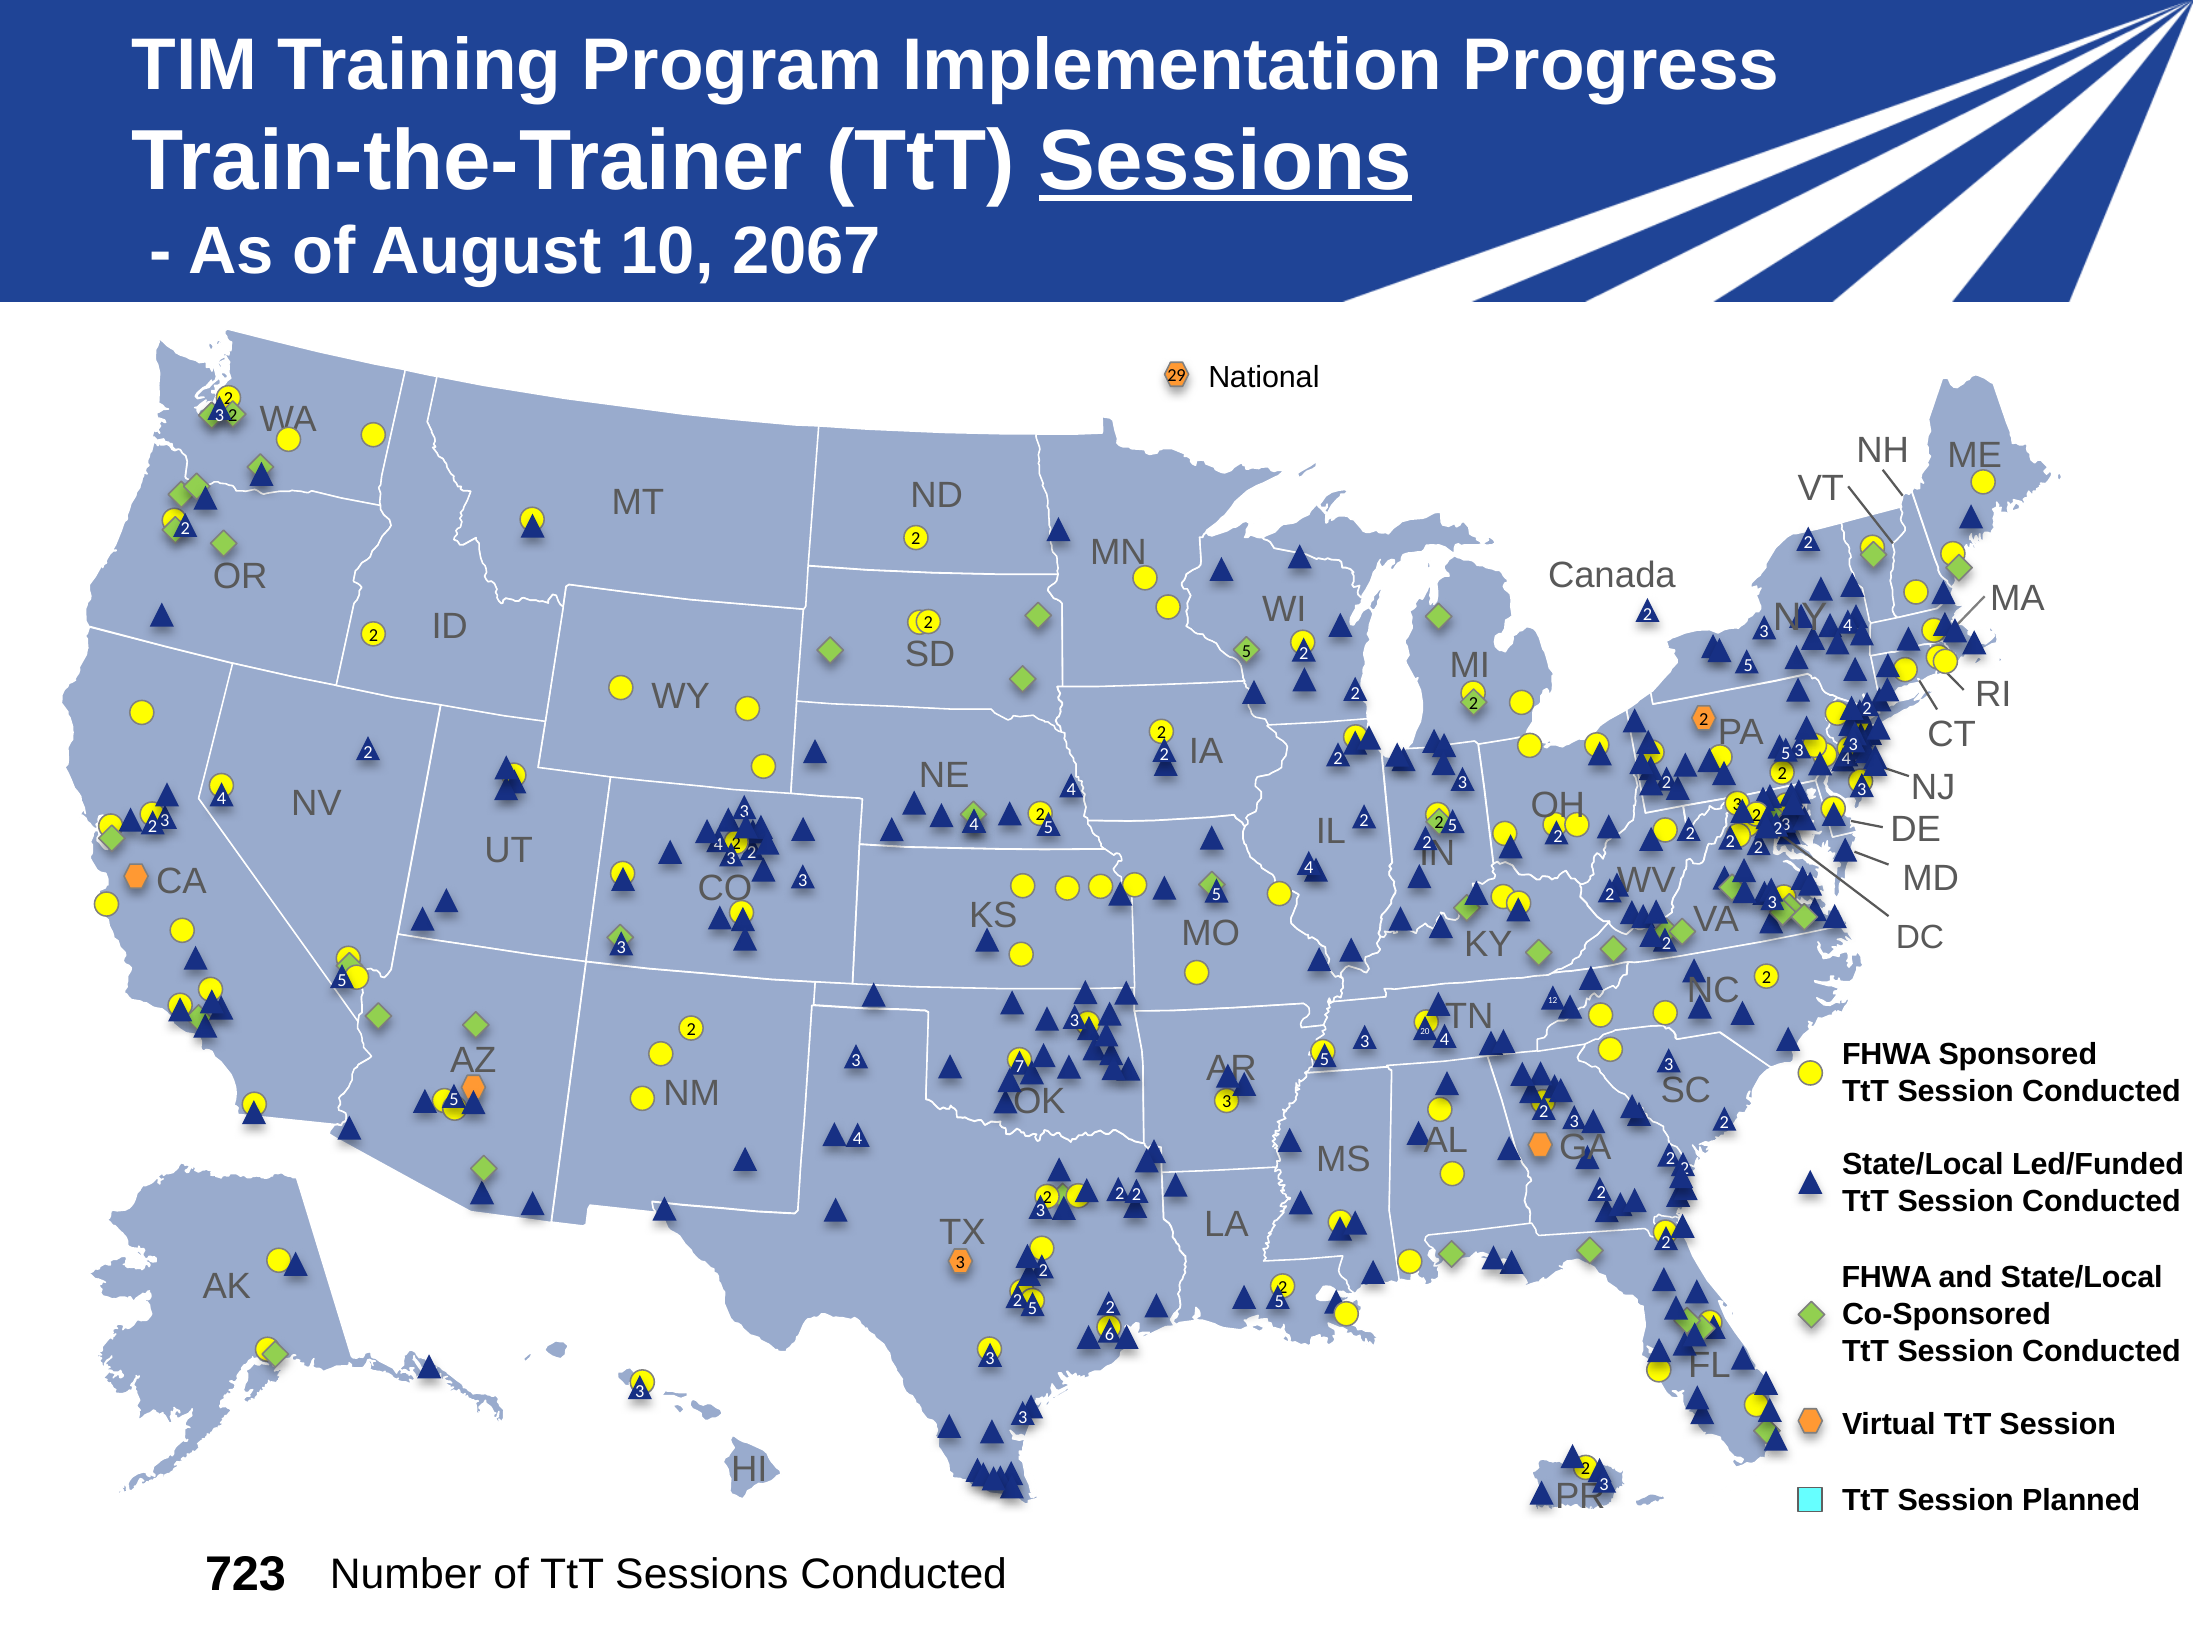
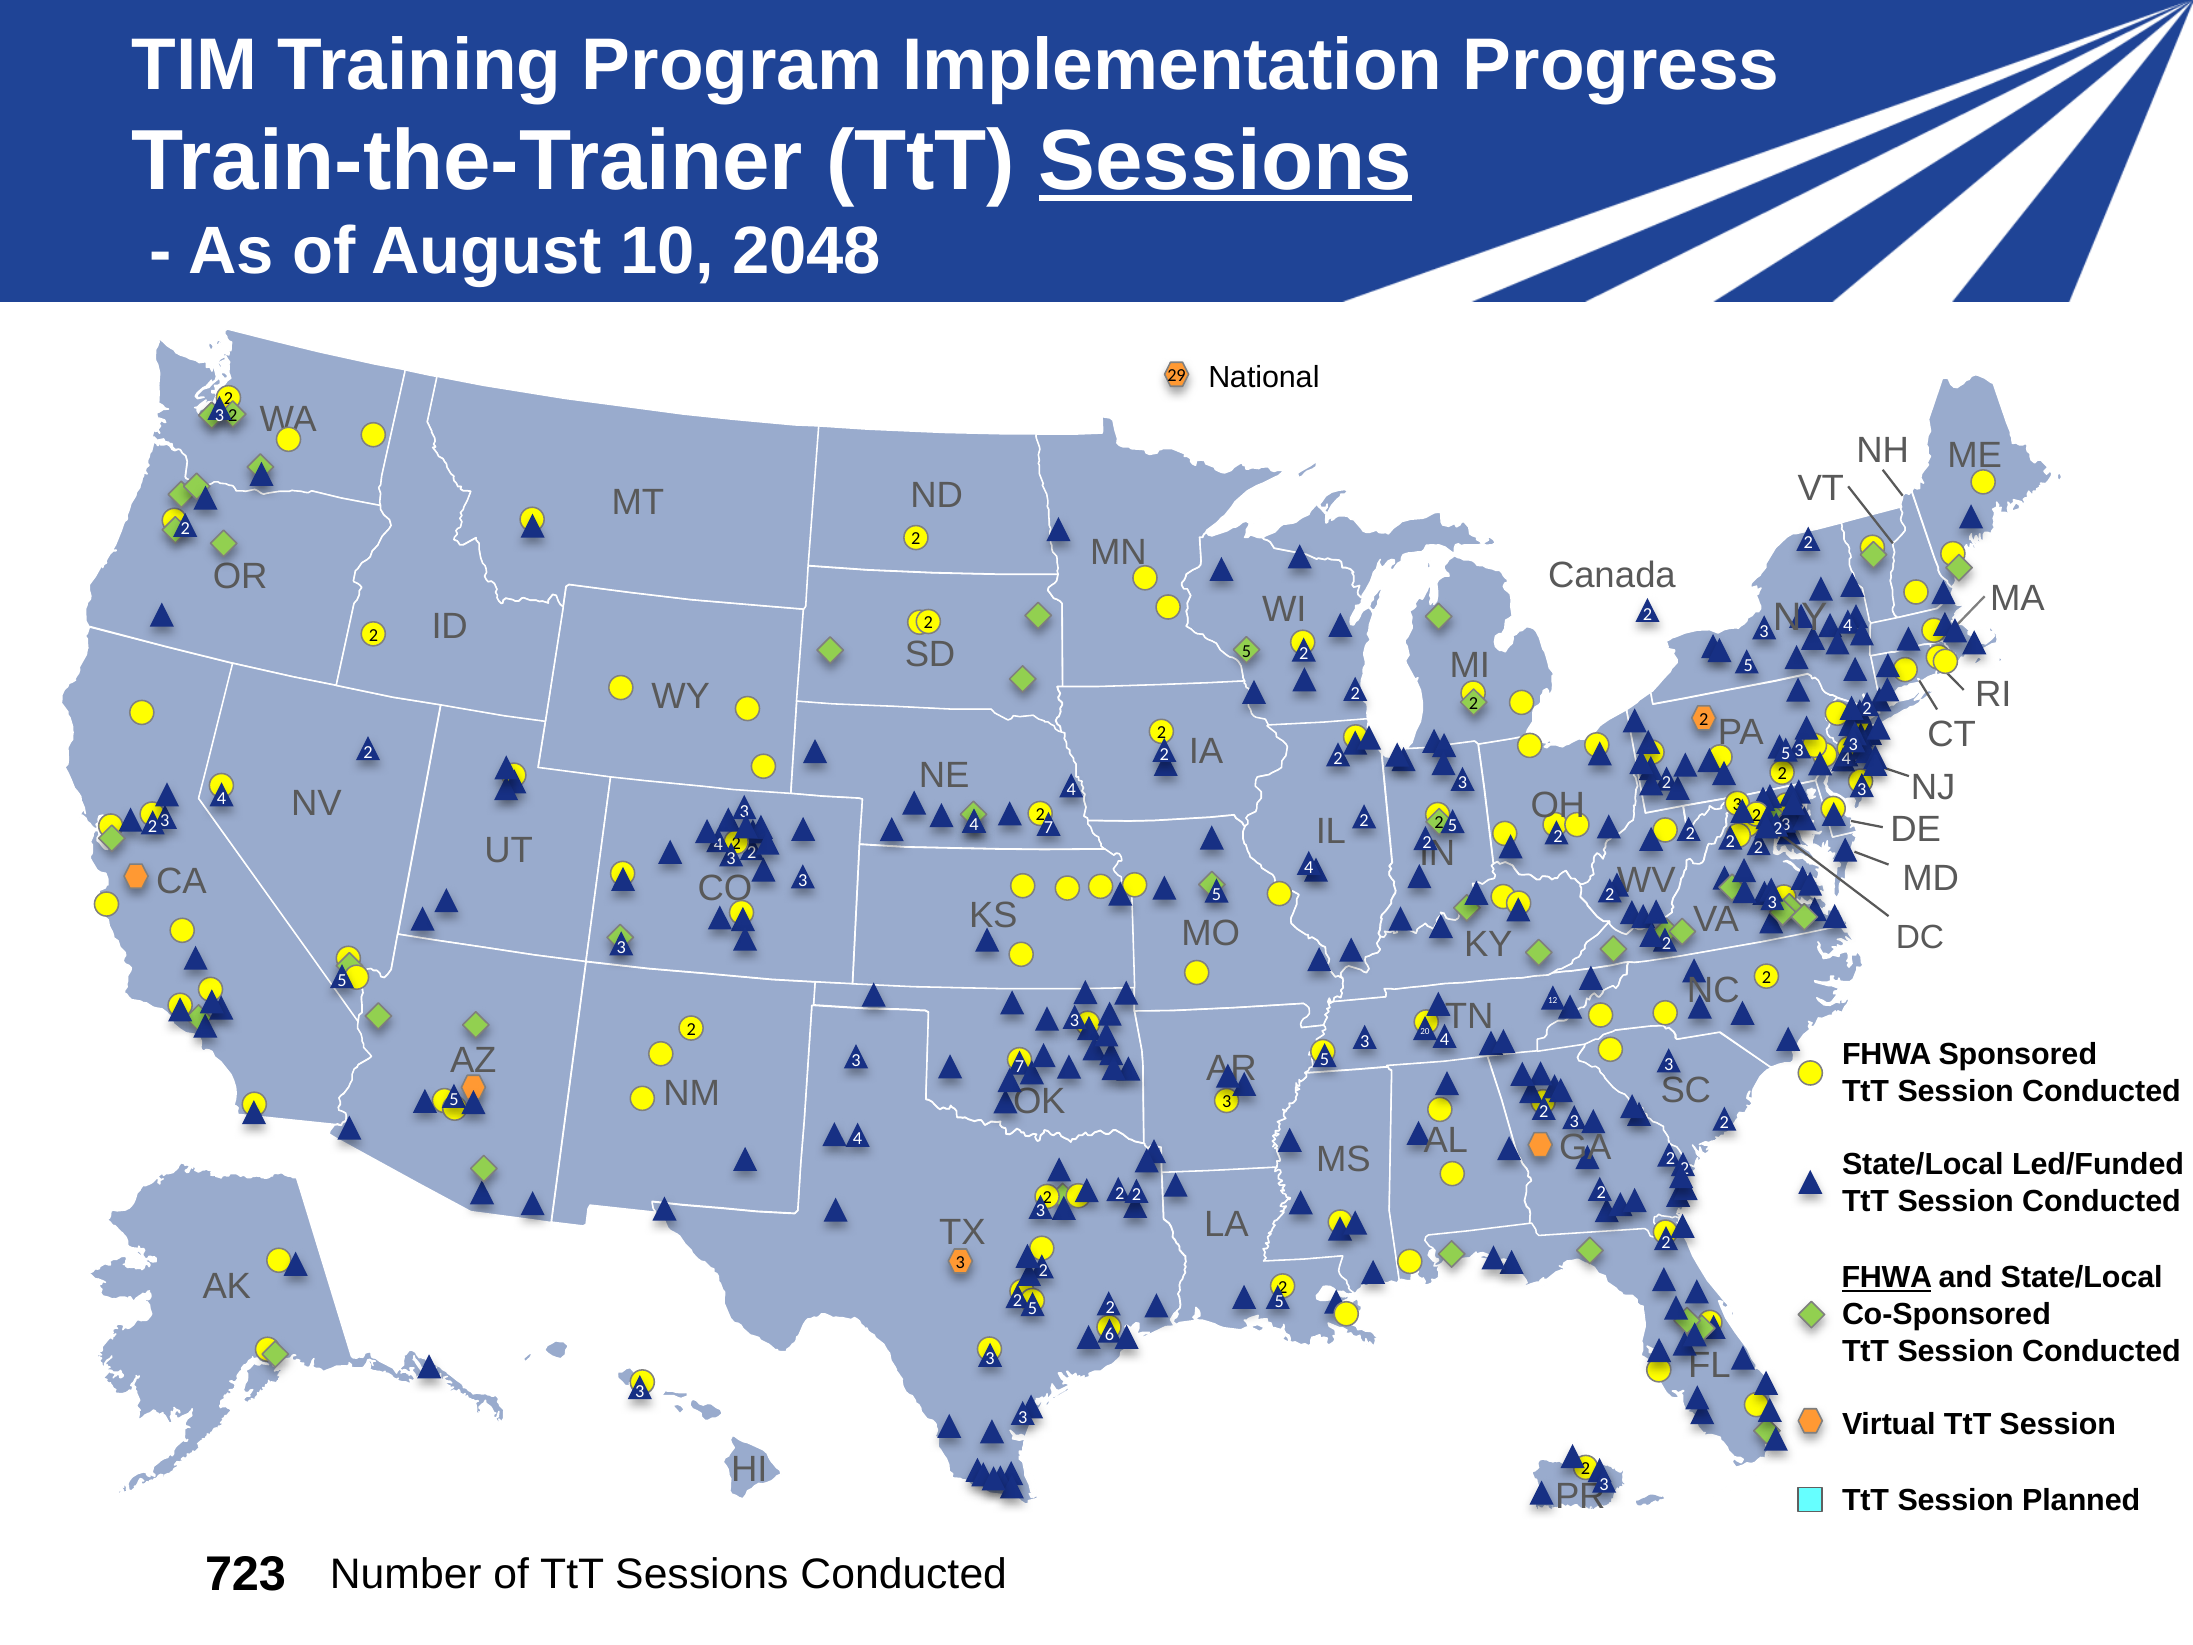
2067: 2067 -> 2048 (807, 251)
5: 5 -> 7 (1048, 828)
FHWA underline: none -> present (1887, 1278)
